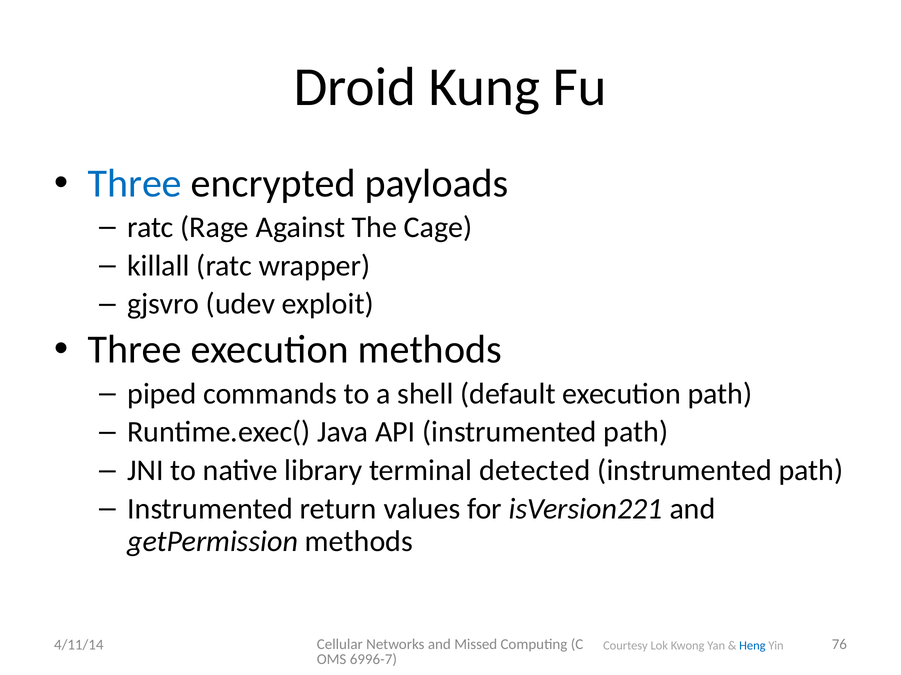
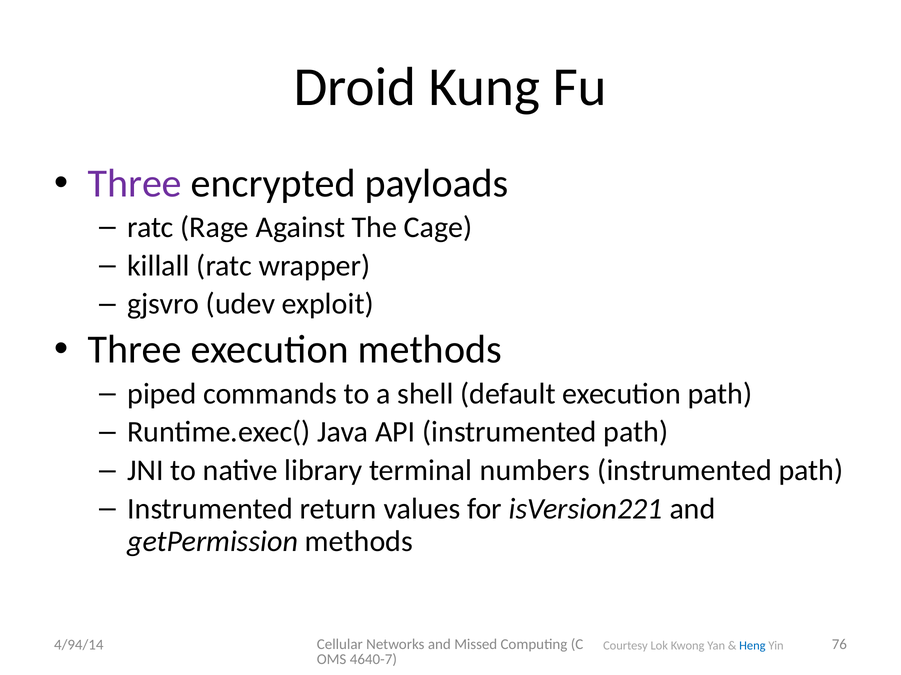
Three colour: blue -> purple (135, 184)
detected: detected -> numbers (535, 471)
4/11/14: 4/11/14 -> 4/94/14 (79, 645)
6996-7: 6996-7 -> 4640-7 (373, 660)
